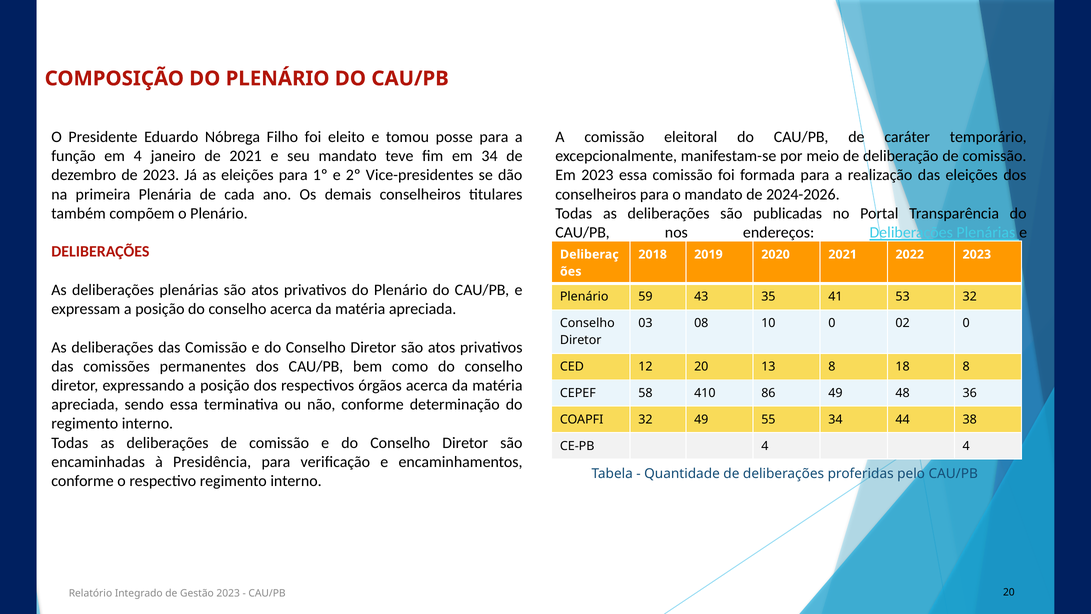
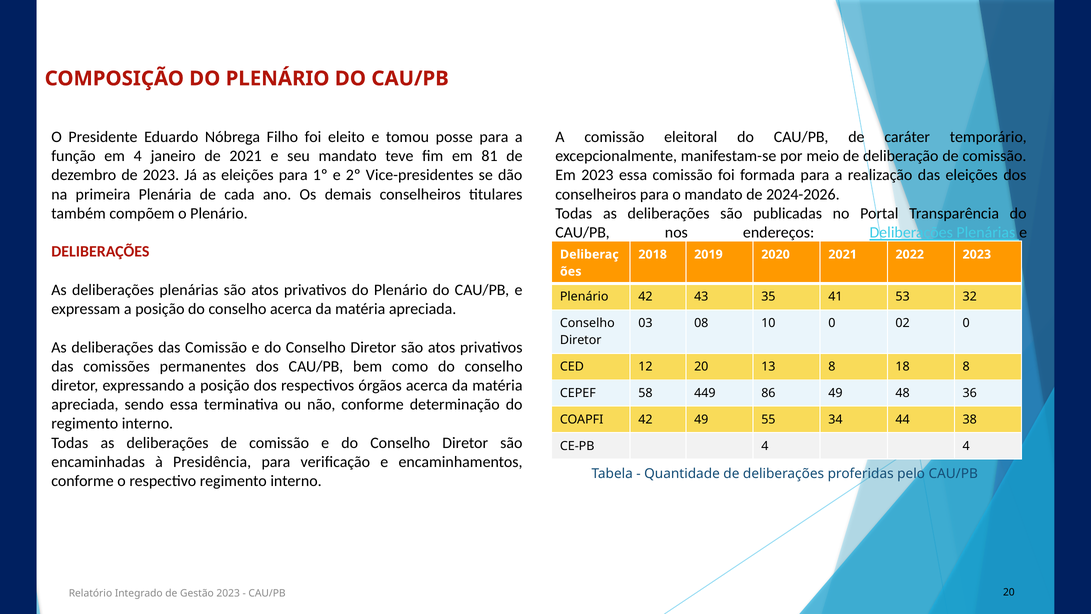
em 34: 34 -> 81 (489, 156)
Plenário 59: 59 -> 42 (645, 297)
410: 410 -> 449 (705, 393)
COAPFI 32: 32 -> 42 (645, 419)
